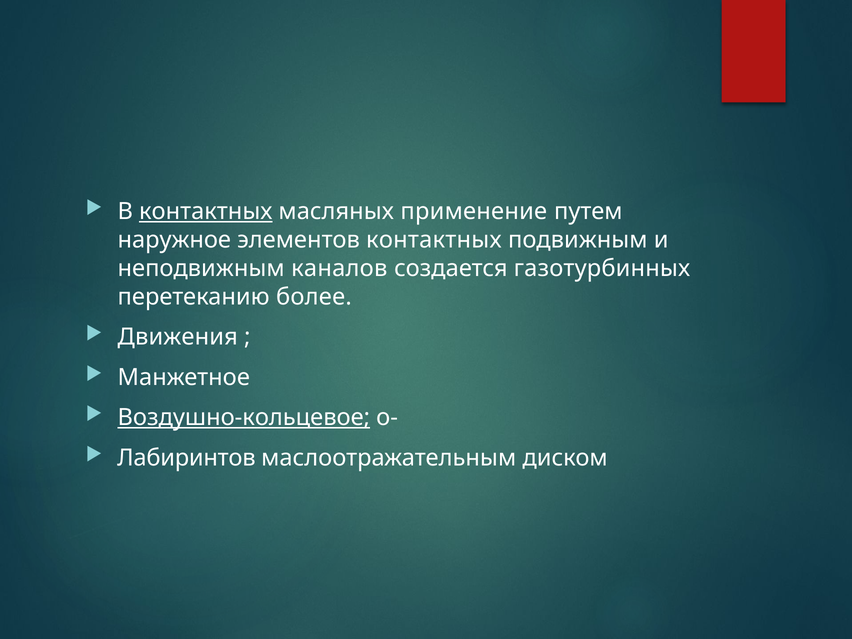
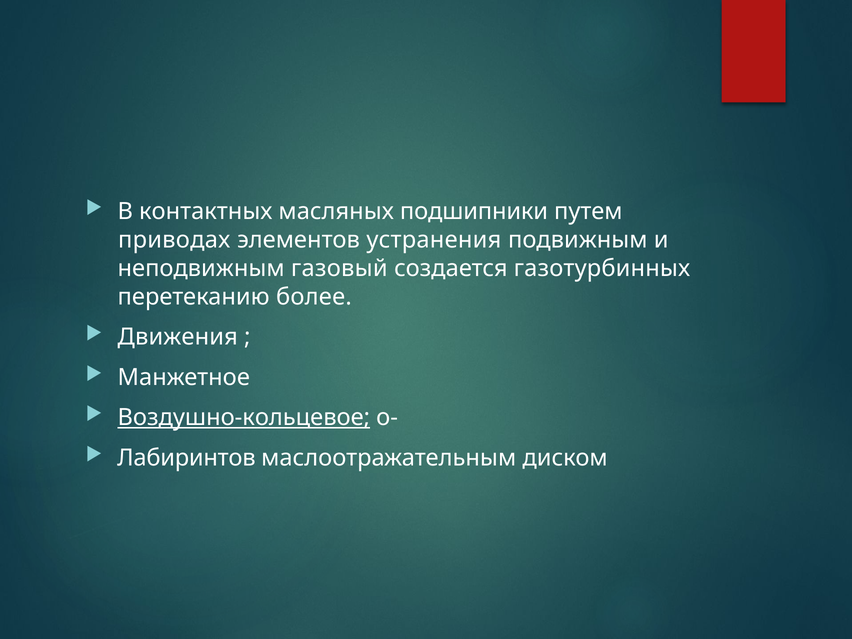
контактных underline: present -> none (206, 211)
применение: применение -> подшипники (474, 211)
наружное: наружное -> приводах (174, 240)
элементов контактных: контактных -> устранения (434, 240)
каналов: каналов -> газовый (339, 268)
